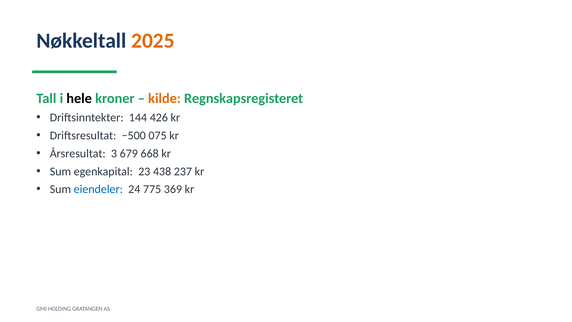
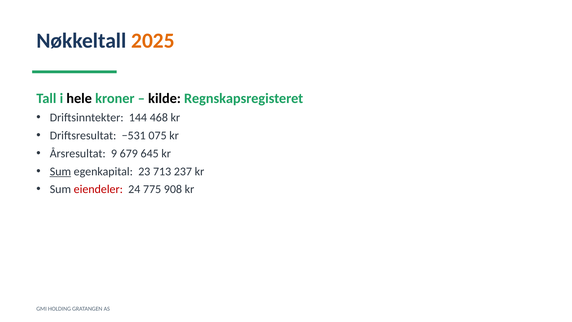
kilde colour: orange -> black (164, 98)
426: 426 -> 468 (159, 118)
−500: −500 -> −531 (134, 136)
3: 3 -> 9 (114, 153)
668: 668 -> 645 (150, 153)
Sum underline: none -> present (60, 171)
438: 438 -> 713 (162, 171)
eiendeler colour: blue -> red (98, 189)
369: 369 -> 908 (173, 189)
